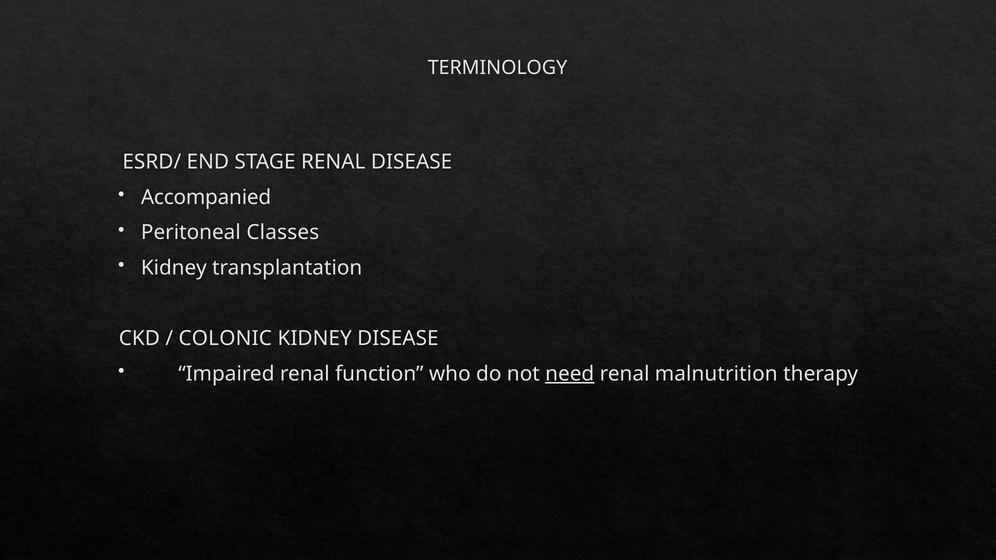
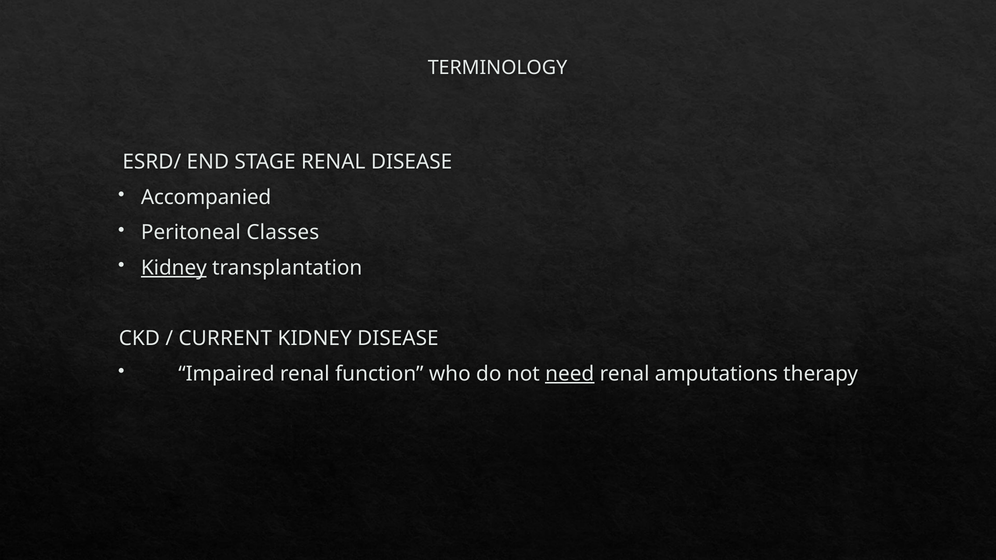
Kidney underline: none -> present (174, 268)
COLONIC: COLONIC -> CURRENT (225, 339)
malnutrition: malnutrition -> amputations (716, 374)
